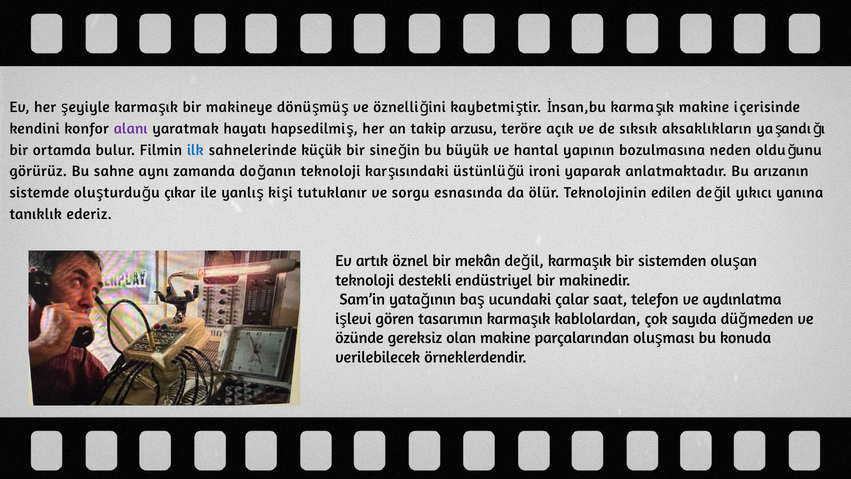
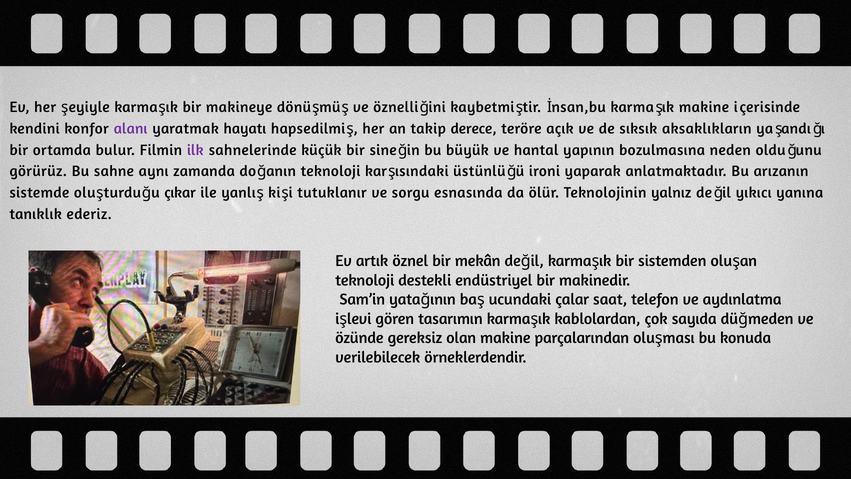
arzusu: arzusu -> derece (474, 129)
ilk colour: blue -> purple (195, 150)
edilen: edilen -> yalnız (671, 193)
